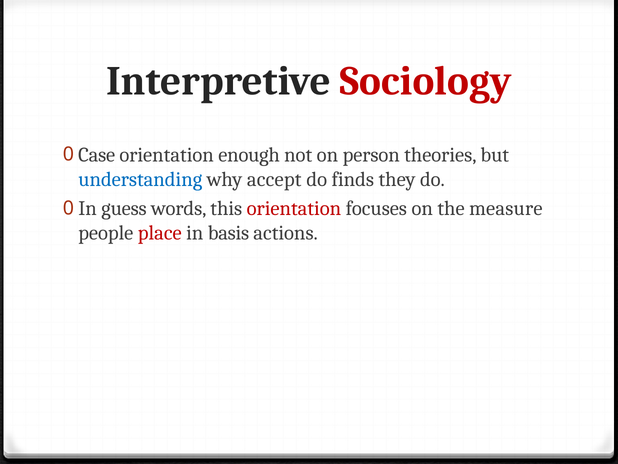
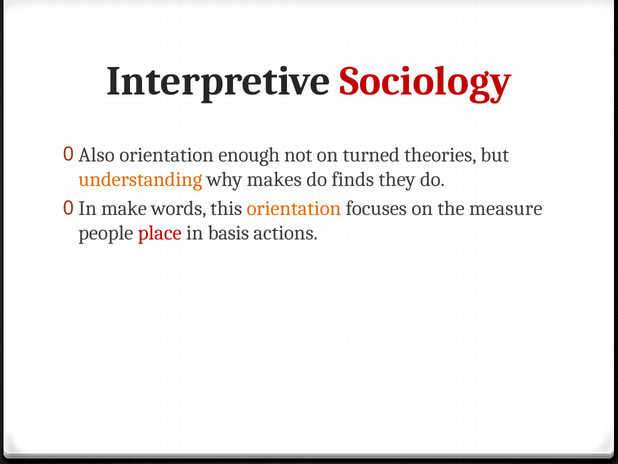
Case: Case -> Also (96, 155)
person: person -> turned (371, 155)
understanding colour: blue -> orange (140, 179)
accept: accept -> makes (274, 179)
guess: guess -> make (124, 208)
orientation colour: red -> orange (294, 208)
